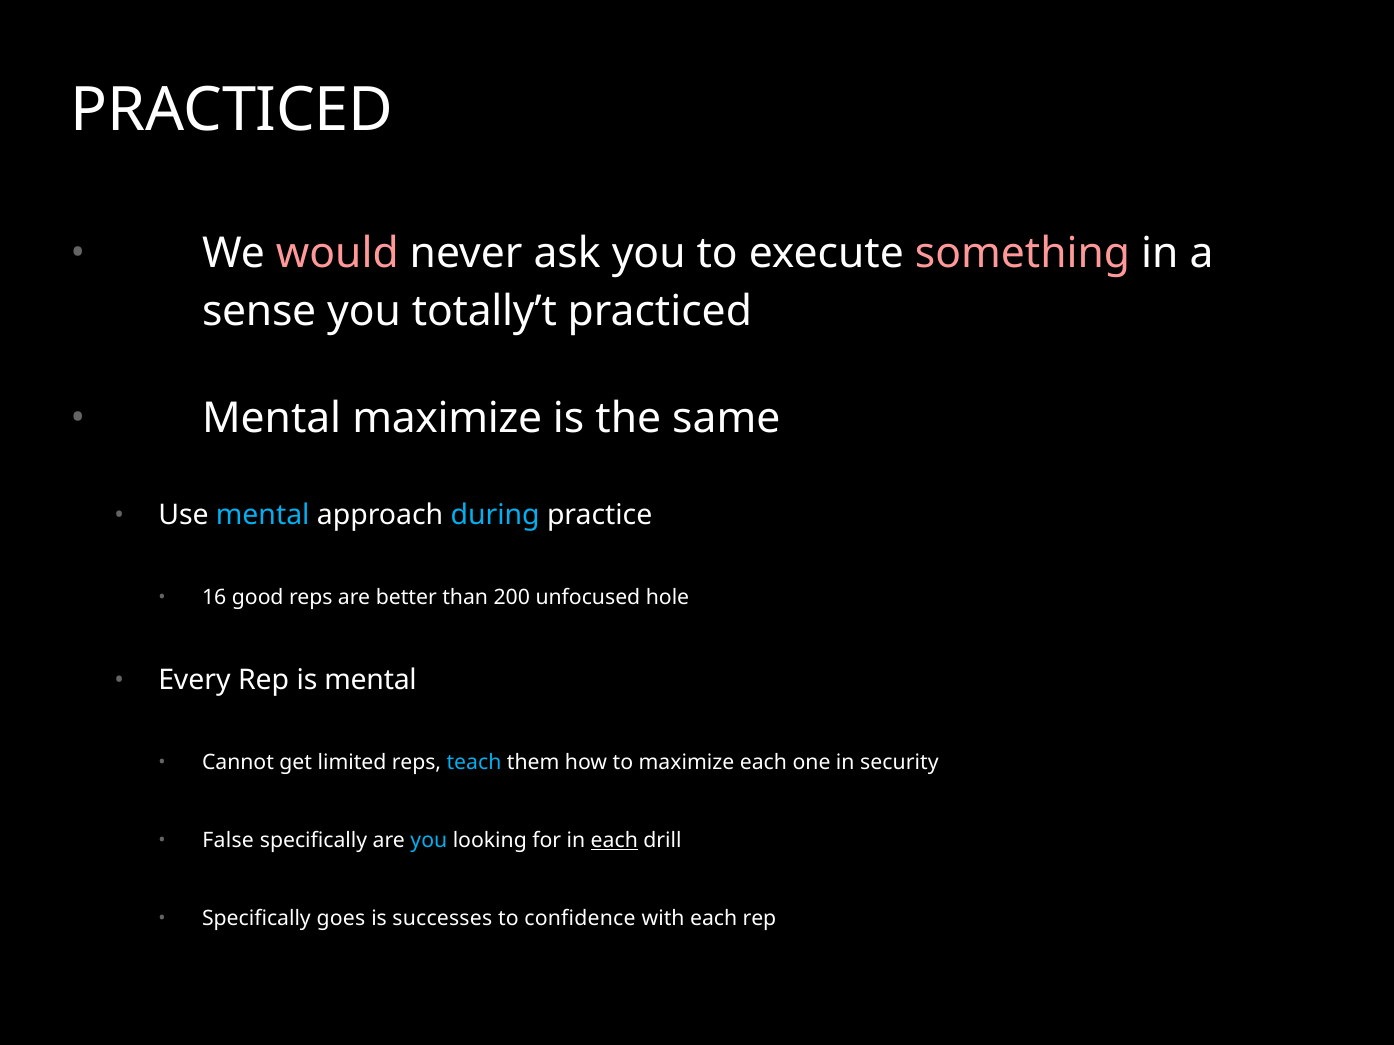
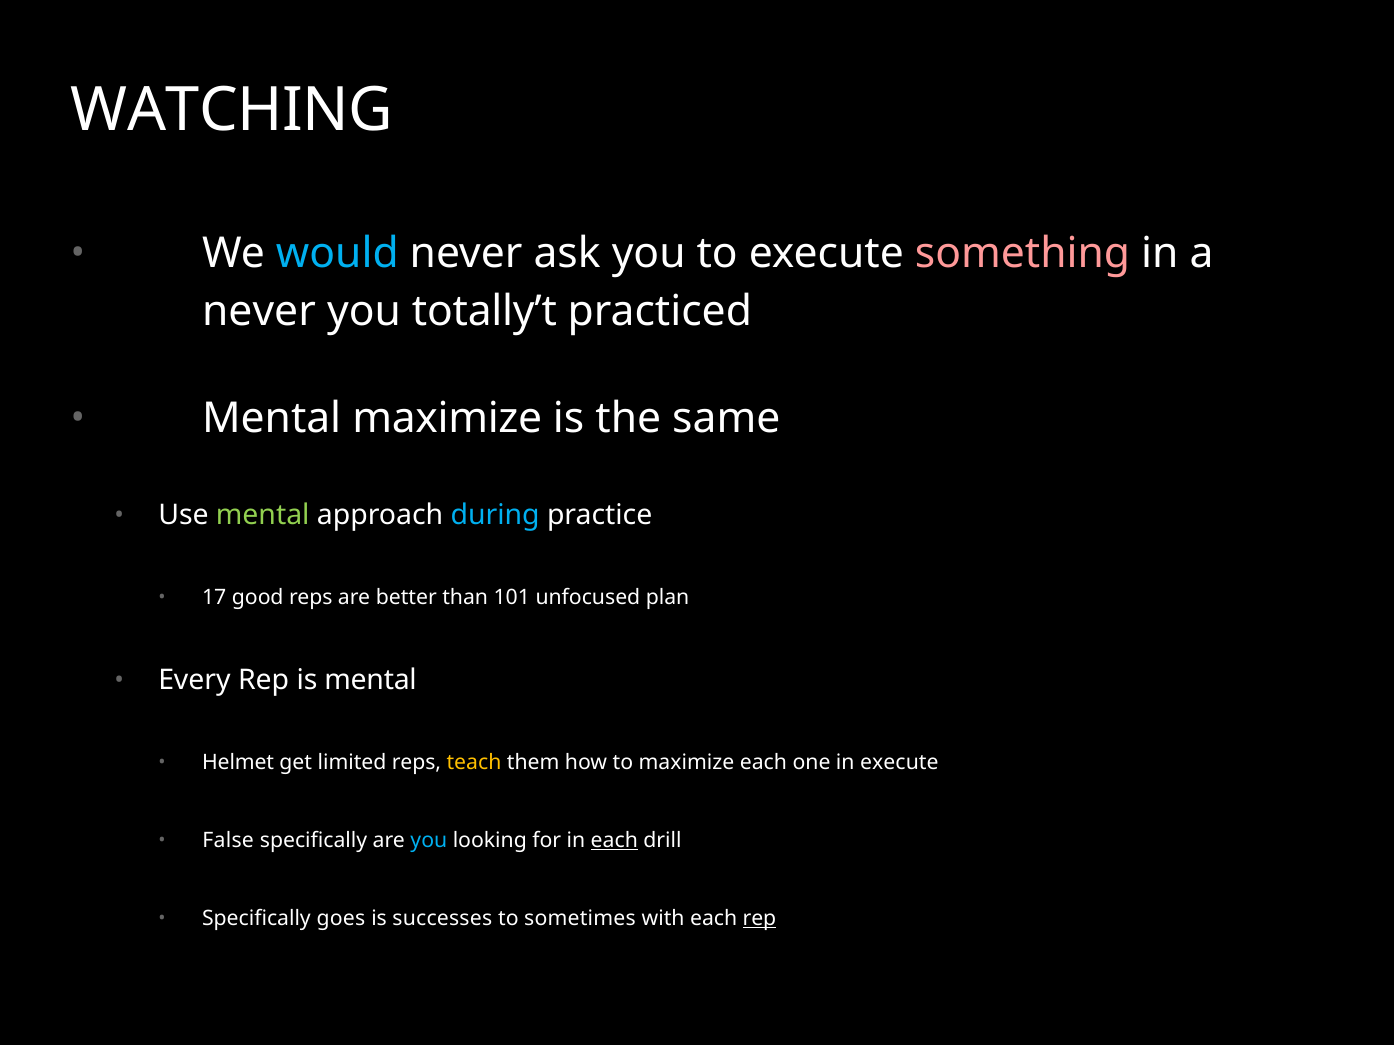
PRACTICED: PRACTICED -> WATCHING (232, 111)
would colour: pink -> light blue (337, 254)
sense: sense -> never (259, 312)
mental colour: light blue -> light green (263, 515)
16: 16 -> 17 (214, 597)
200: 200 -> 101 (512, 597)
hole: hole -> plan (668, 597)
Cannot: Cannot -> Helmet (238, 763)
teach colour: light blue -> yellow (474, 763)
in security: security -> execute (899, 763)
confidence: confidence -> sometimes (580, 919)
rep underline: none -> present (759, 919)
